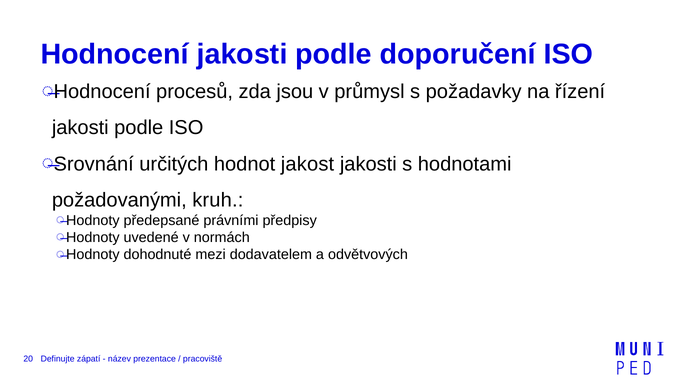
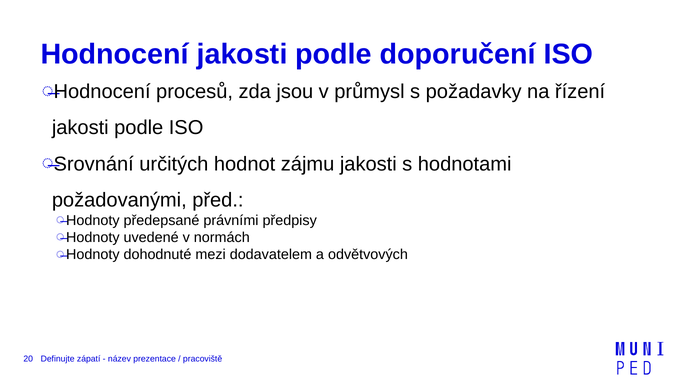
jakost: jakost -> zájmu (308, 164)
kruh: kruh -> před (218, 200)
